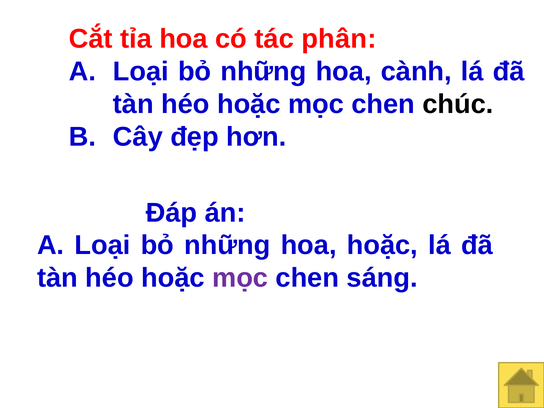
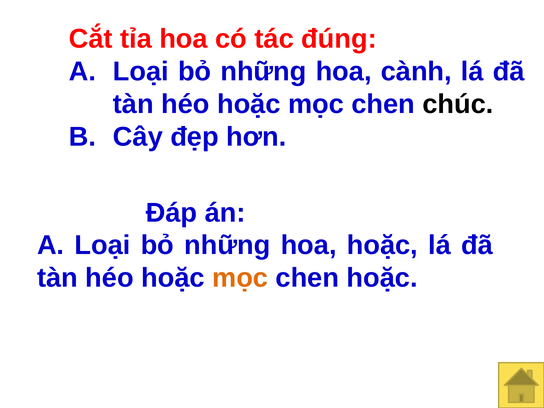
phân: phân -> đúng (339, 39)
mọc colour: purple -> orange (240, 278)
chen sáng: sáng -> hoặc (382, 278)
